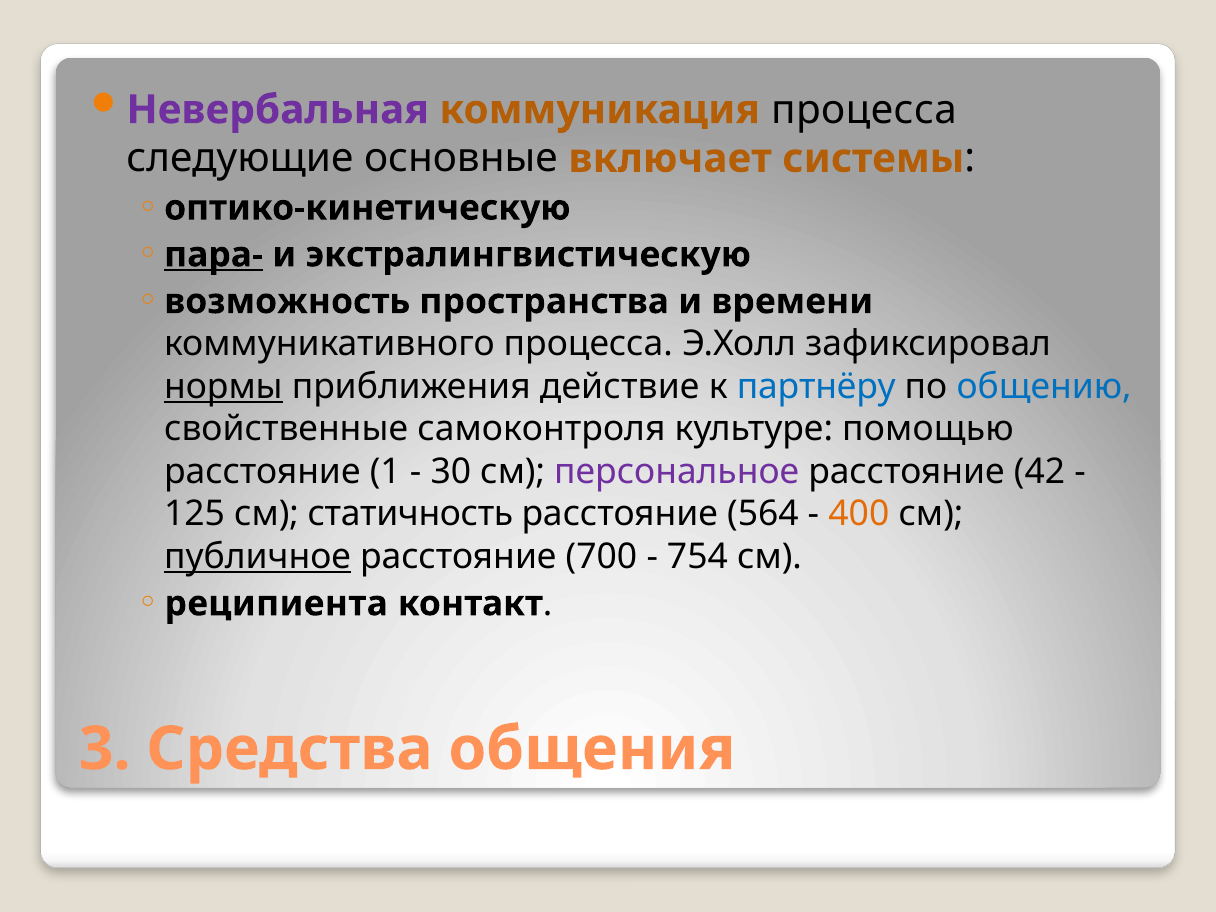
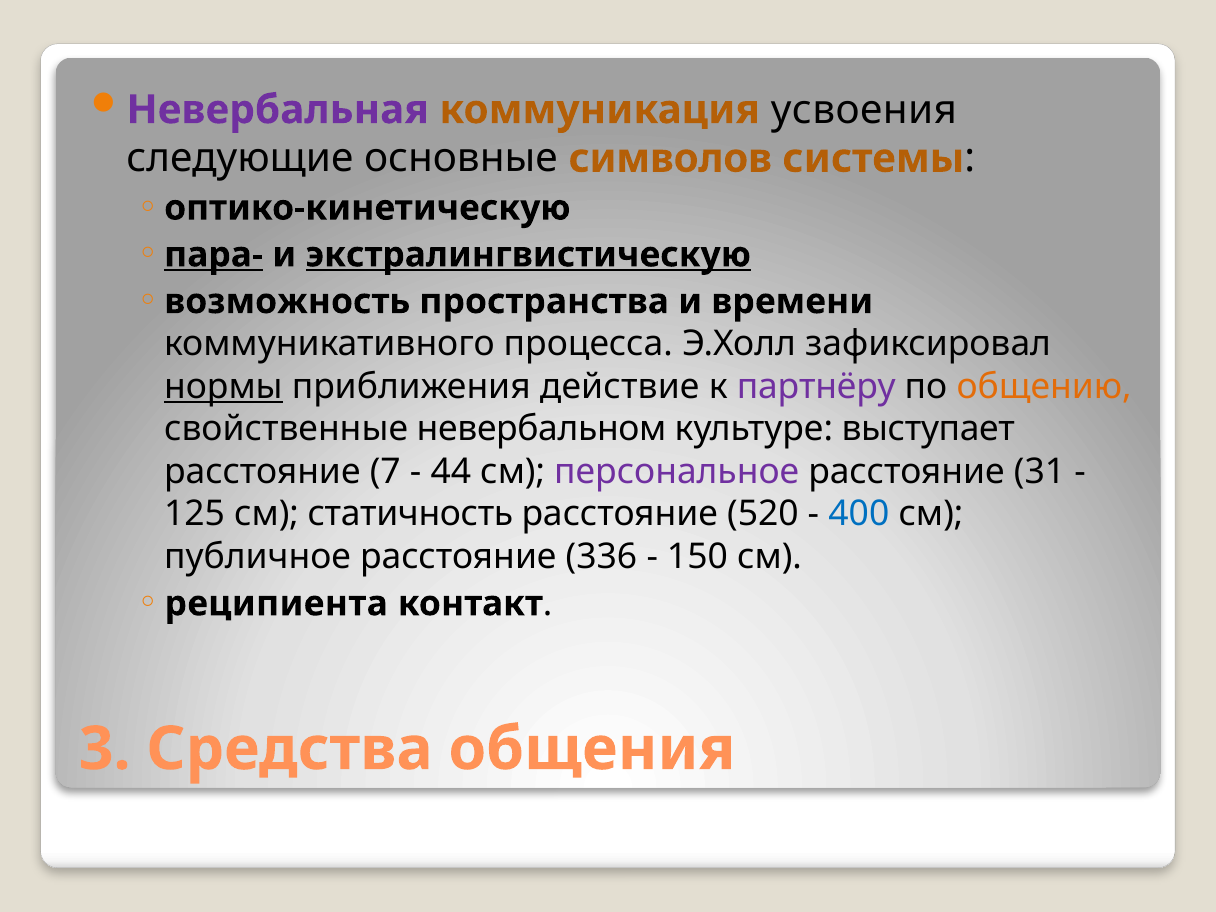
коммуникация процесса: процесса -> усвоения (864, 110)
включает: включает -> символов (670, 158)
экстралингвистическую underline: none -> present (528, 255)
партнёру colour: blue -> purple (816, 387)
общению colour: blue -> orange (1044, 387)
самоконтроля: самоконтроля -> невербальном (542, 429)
помощью: помощью -> выступает (928, 429)
1: 1 -> 7 (385, 472)
30: 30 -> 44 (451, 472)
42: 42 -> 31 (1040, 472)
564: 564 -> 520 (763, 514)
400 colour: orange -> blue (859, 514)
публичное underline: present -> none (258, 557)
700: 700 -> 336 (601, 557)
754: 754 -> 150 (697, 557)
